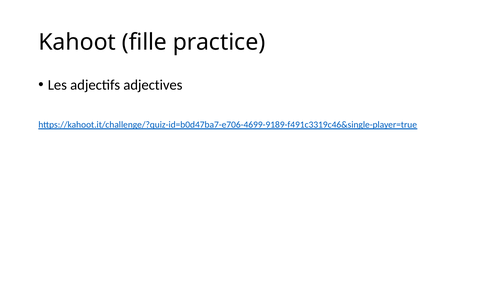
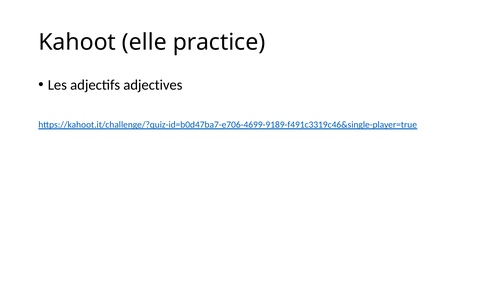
fille: fille -> elle (144, 42)
